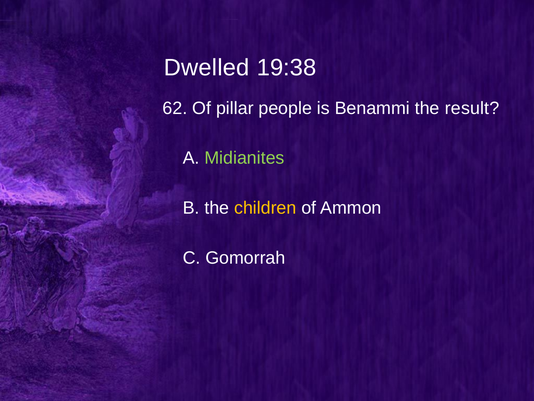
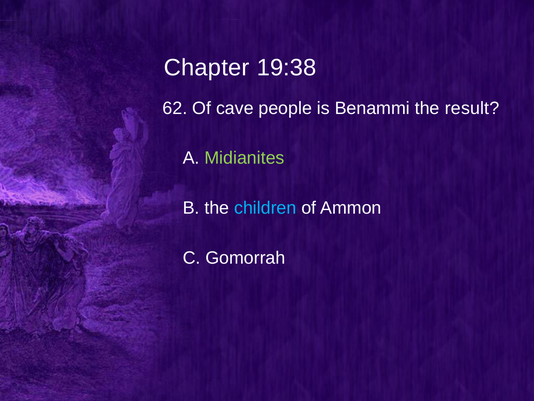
Dwelled: Dwelled -> Chapter (207, 68)
pillar: pillar -> cave (235, 108)
children colour: yellow -> light blue (265, 208)
